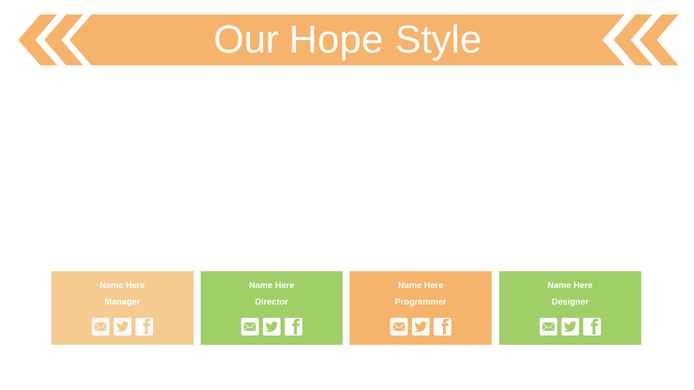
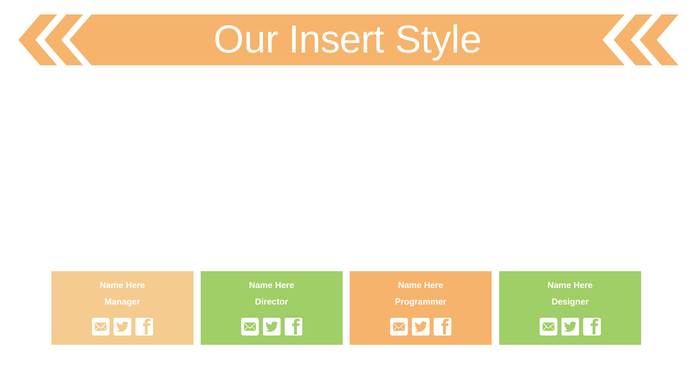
Hope: Hope -> Insert (337, 40)
